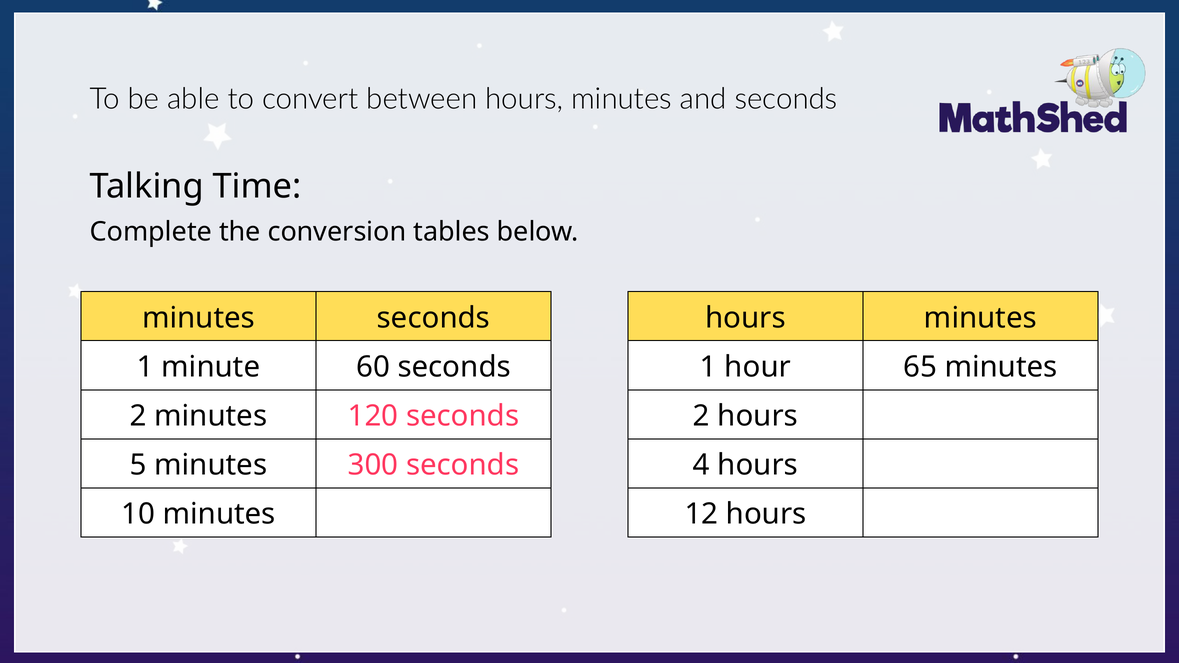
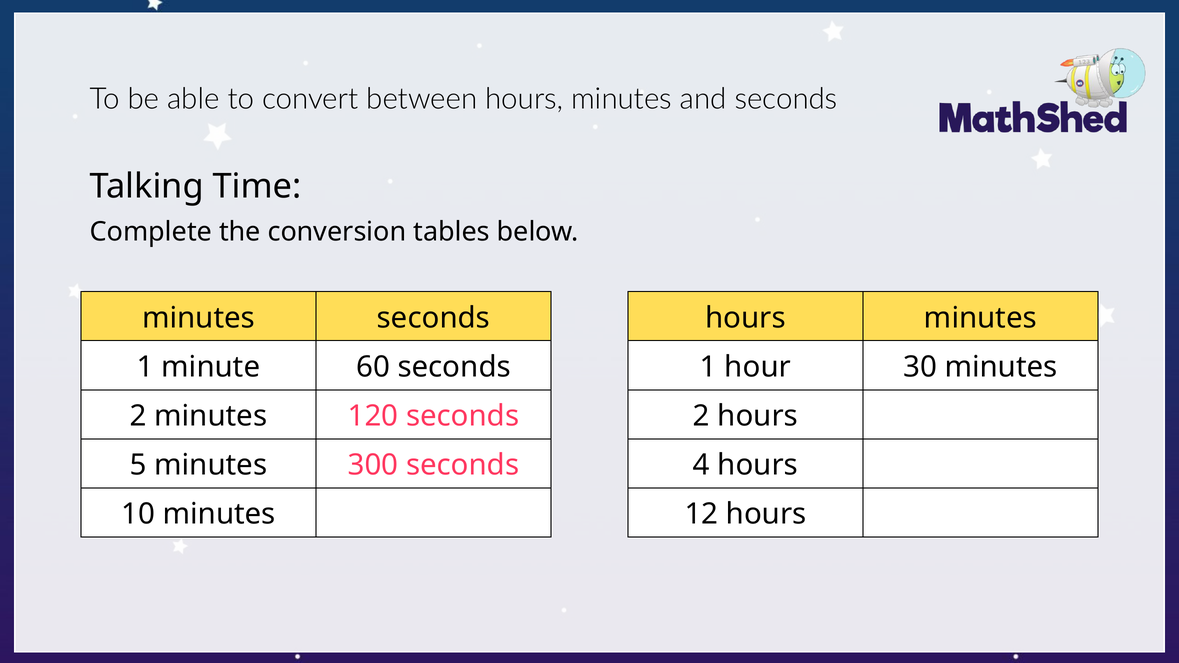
65: 65 -> 30 (920, 367)
